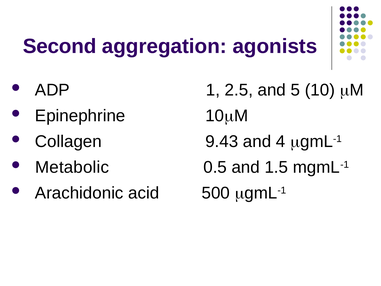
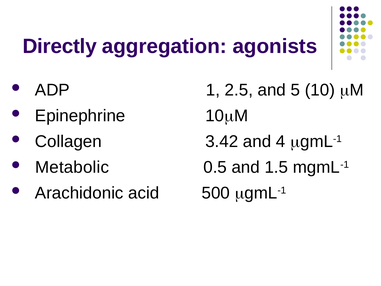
Second: Second -> Directly (60, 46)
9.43: 9.43 -> 3.42 (222, 141)
